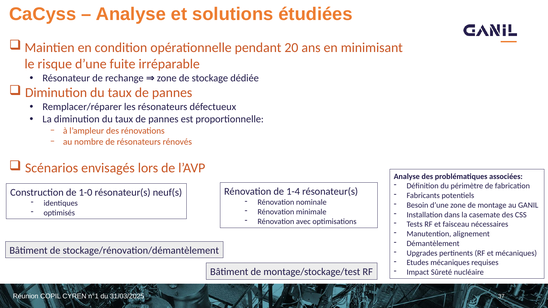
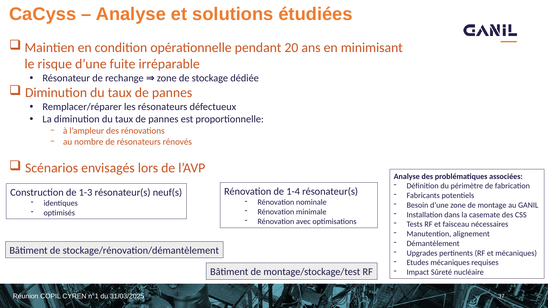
1-0: 1-0 -> 1-3 (86, 192)
